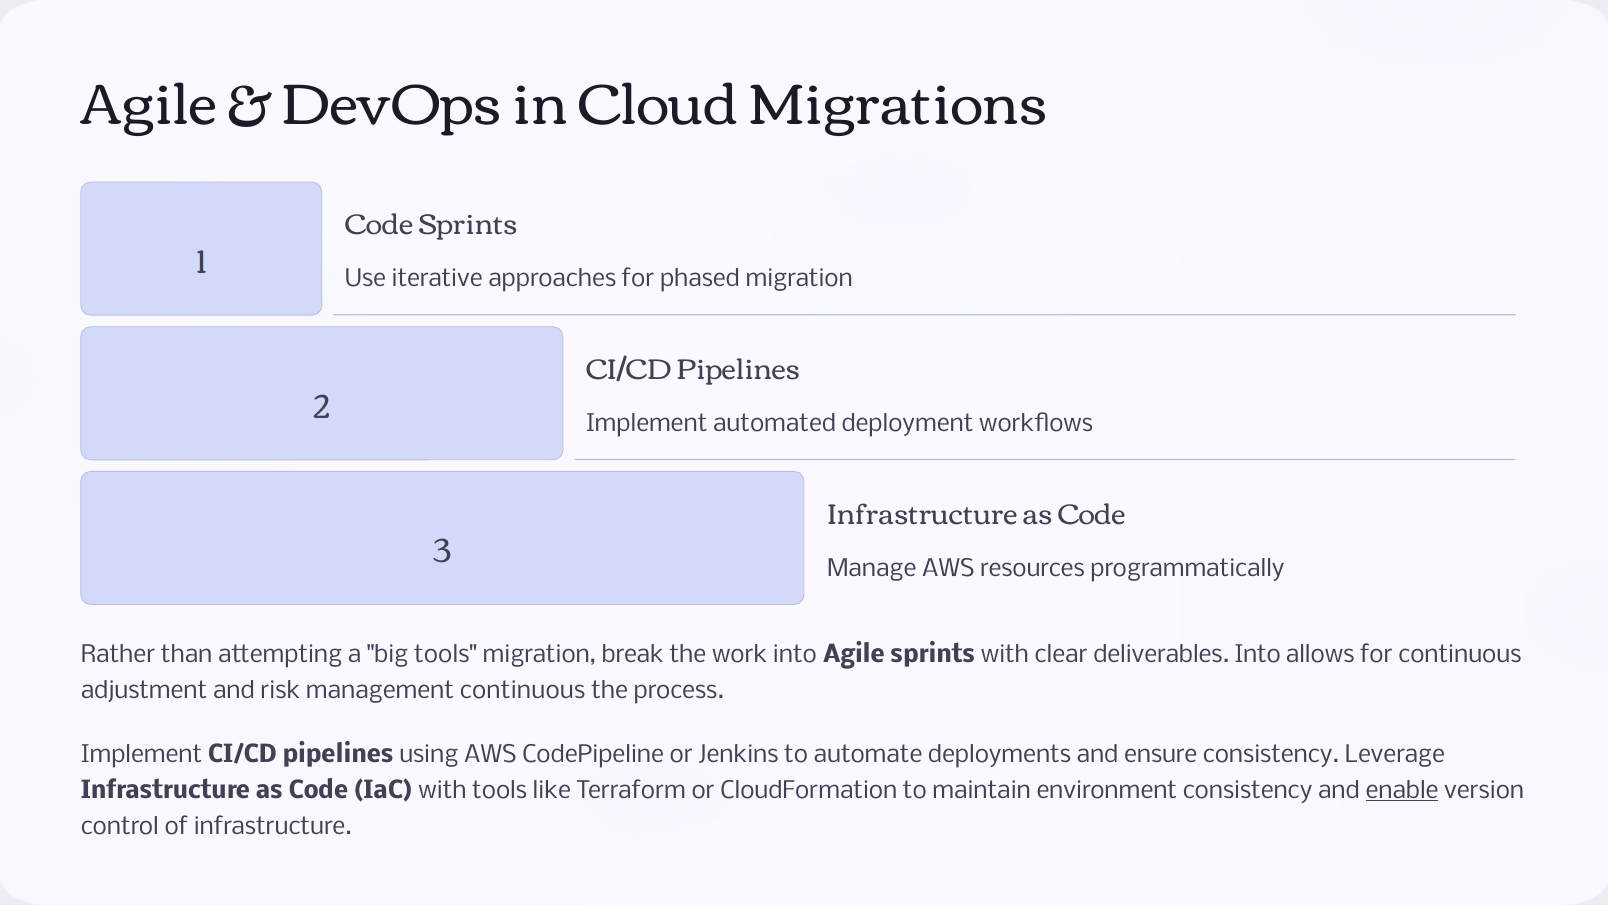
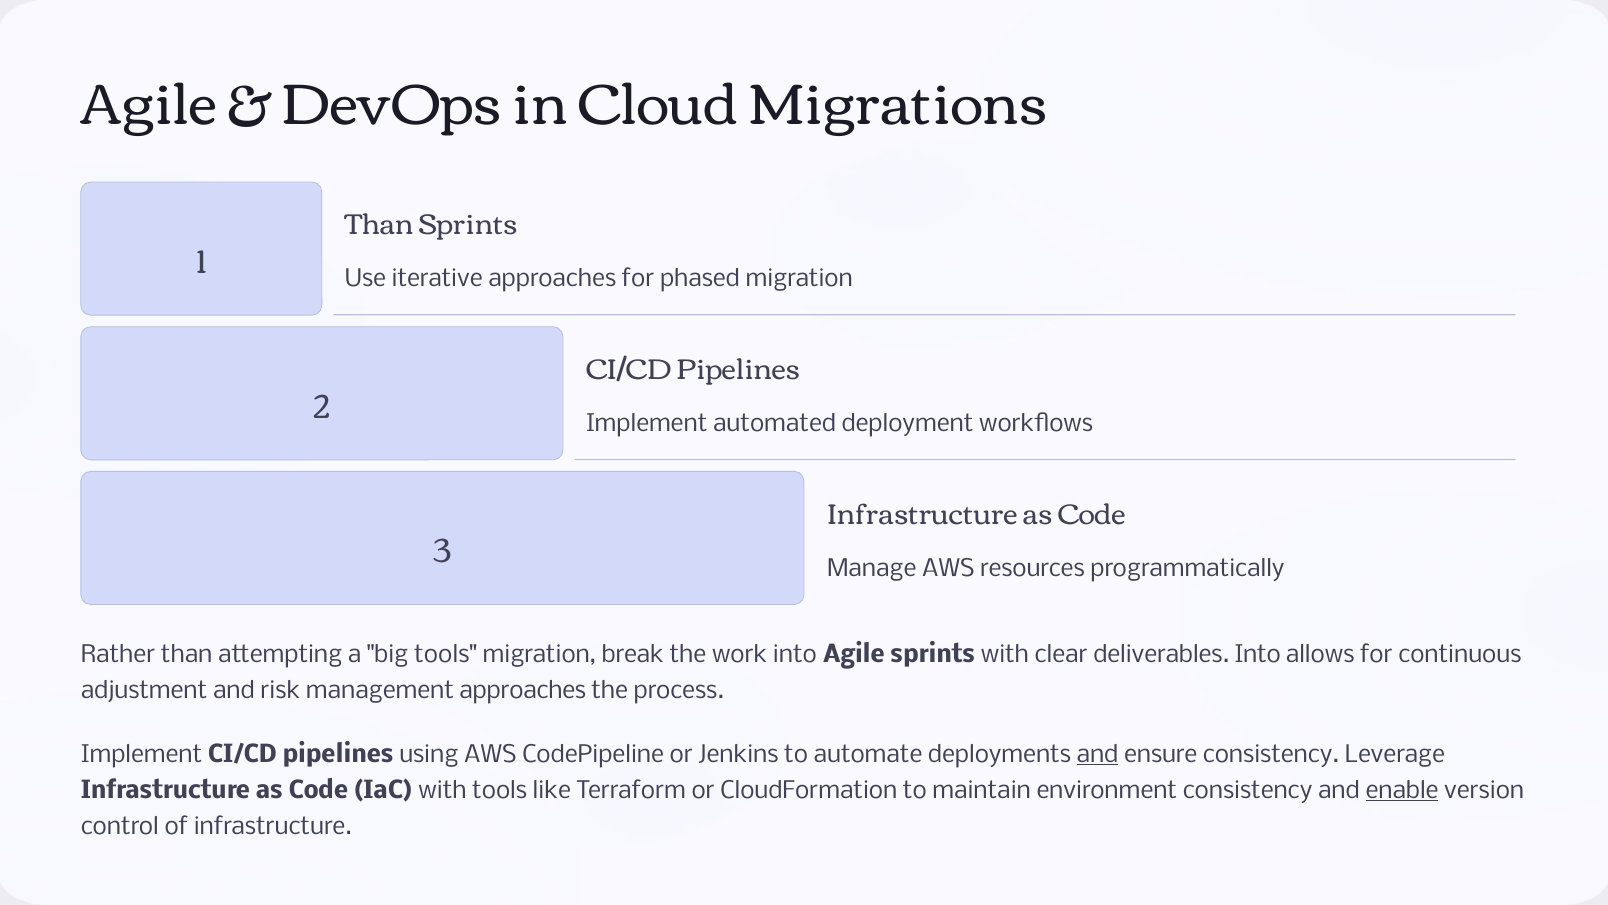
Code: Code -> Than (379, 225)
management continuous: continuous -> approaches (523, 690)
and underline: none -> present (1097, 754)
